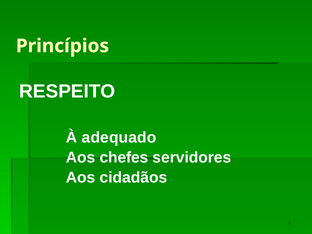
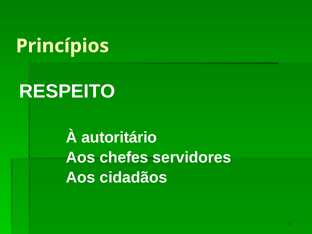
adequado: adequado -> autoritário (119, 138)
